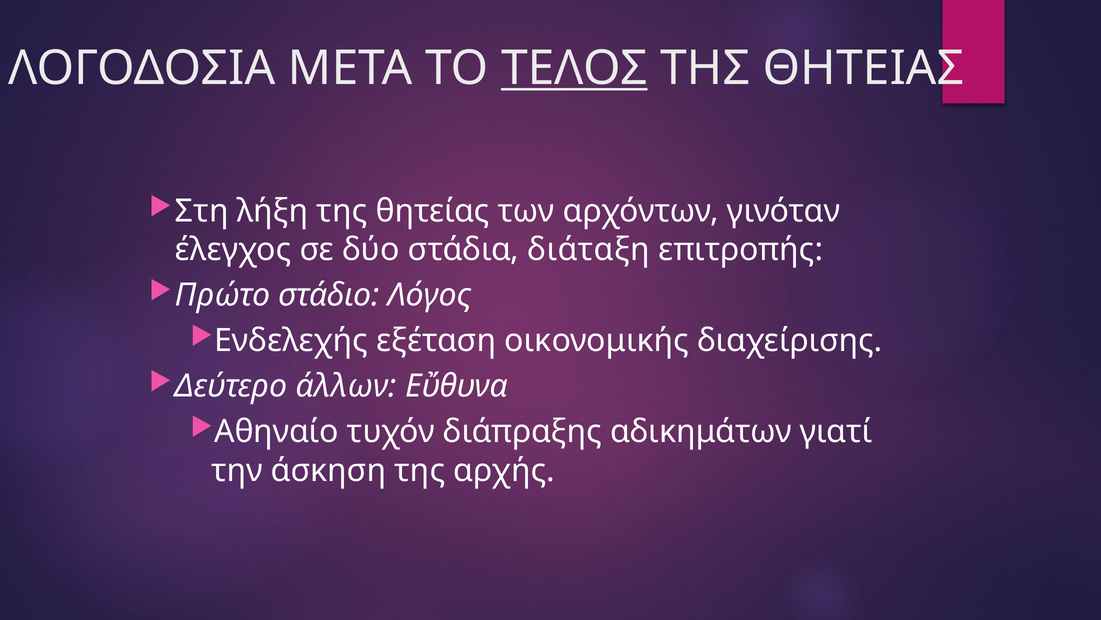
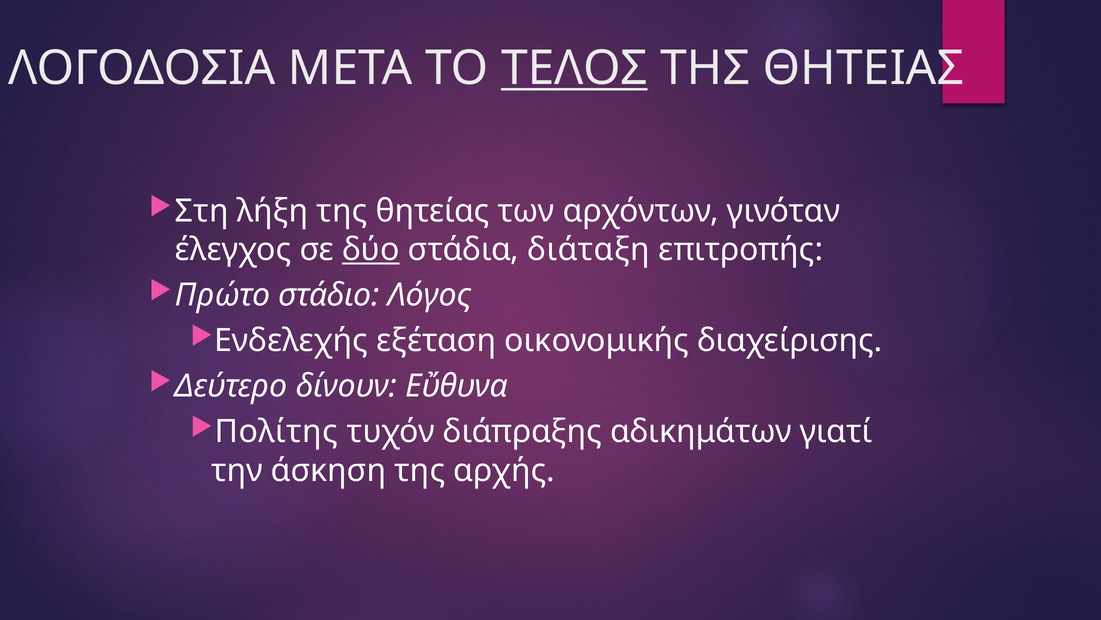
δύο underline: none -> present (371, 250)
άλλων: άλλων -> δίνουν (346, 386)
Αθηναίο: Αθηναίο -> Πολίτης (276, 431)
